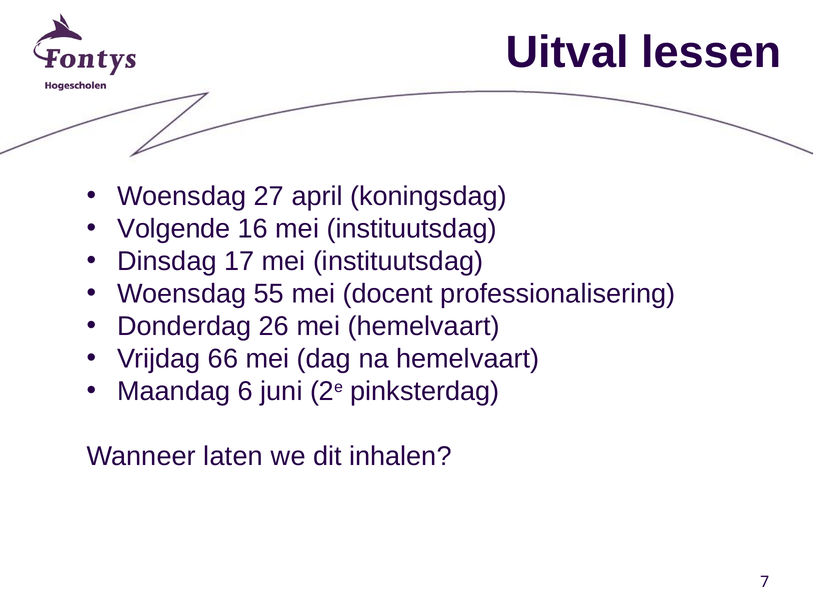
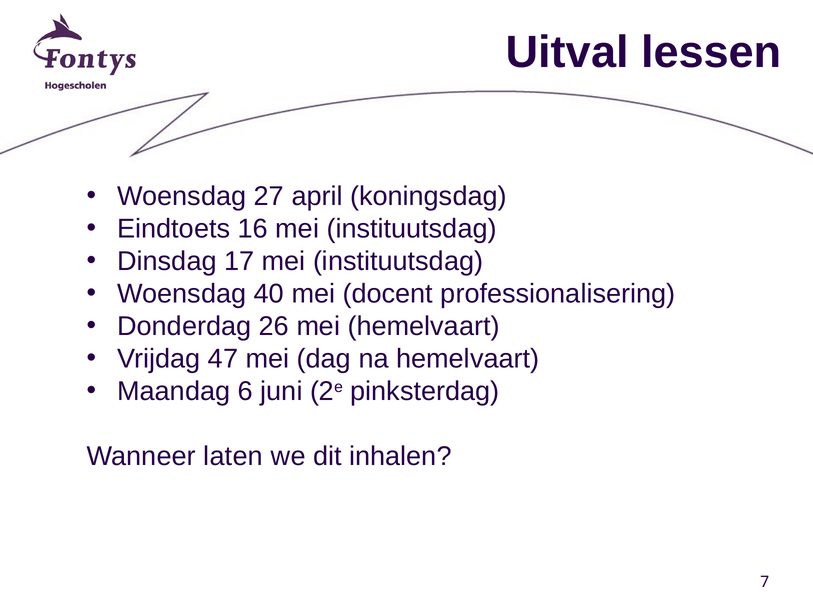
Volgende: Volgende -> Eindtoets (174, 229)
55: 55 -> 40 (269, 294)
66: 66 -> 47 (223, 359)
